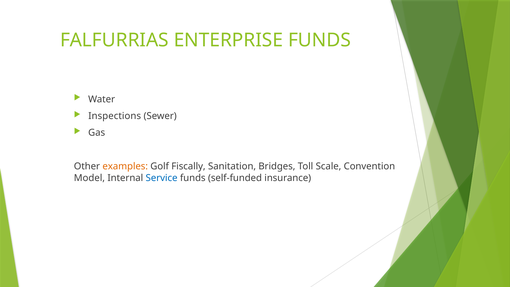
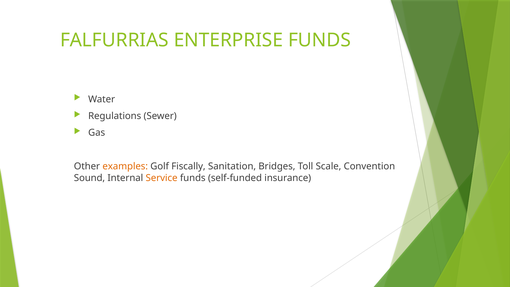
Inspections: Inspections -> Regulations (115, 116)
Model: Model -> Sound (89, 178)
Service colour: blue -> orange (162, 178)
